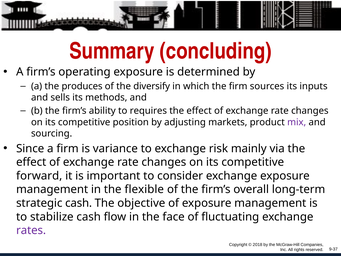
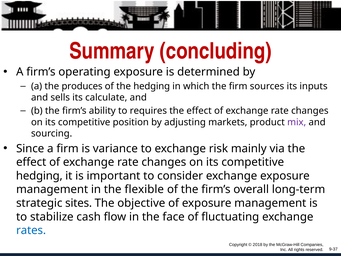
the diversify: diversify -> hedging (152, 86)
methods: methods -> calculate (106, 97)
forward: forward -> hedging (39, 176)
strategic cash: cash -> sites (79, 203)
rates colour: purple -> blue (31, 230)
